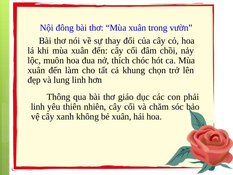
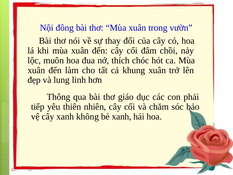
khung chọn: chọn -> xuân (157, 70)
linh: linh -> tiếp (38, 107)
bẻ xuân: xuân -> xanh (122, 116)
